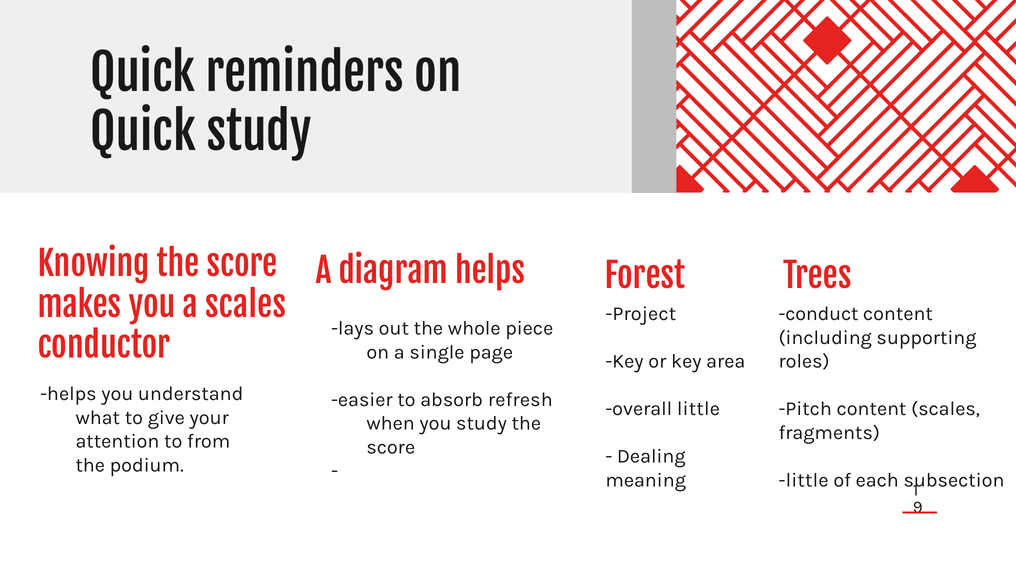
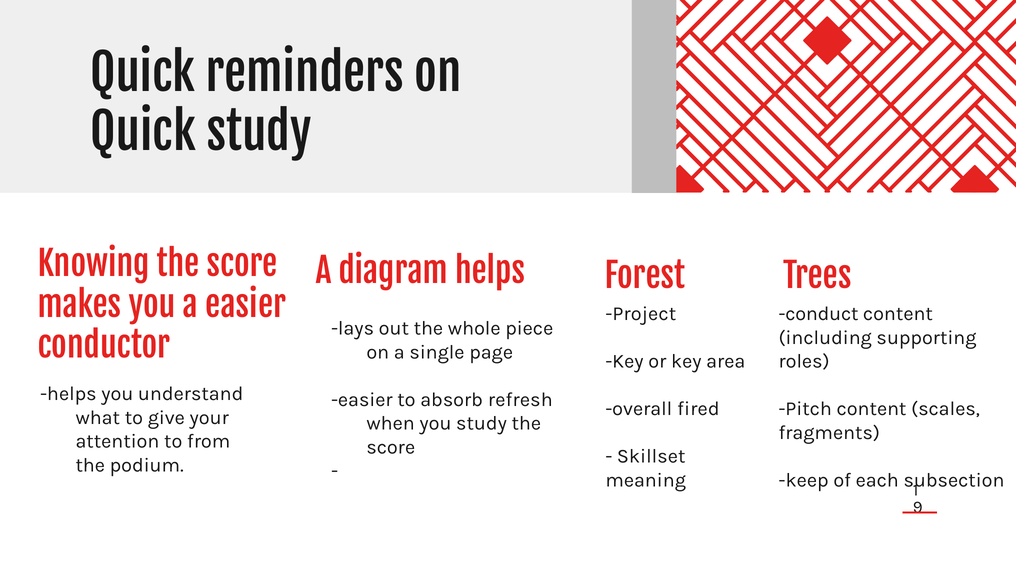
a scales: scales -> easier (246, 306)
overall little: little -> fired (698, 409)
Dealing: Dealing -> Skillset (651, 456)
little: little -> keep (804, 480)
